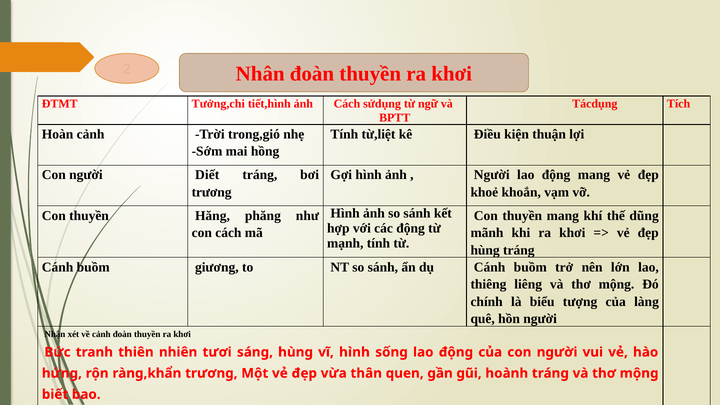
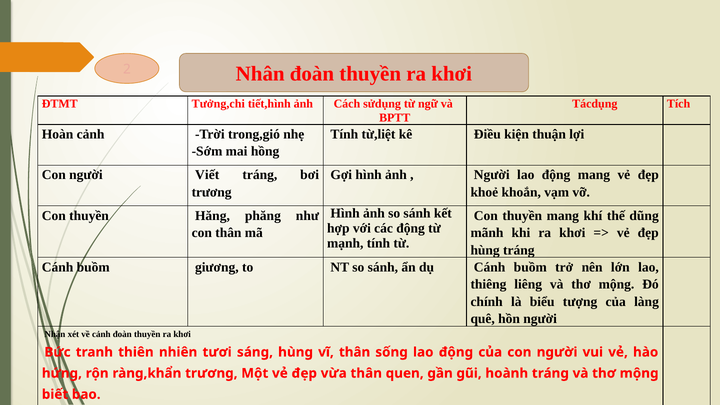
Diết: Diết -> Viết (207, 175)
con cách: cách -> thân (228, 233)
vĩ hình: hình -> thân (355, 352)
